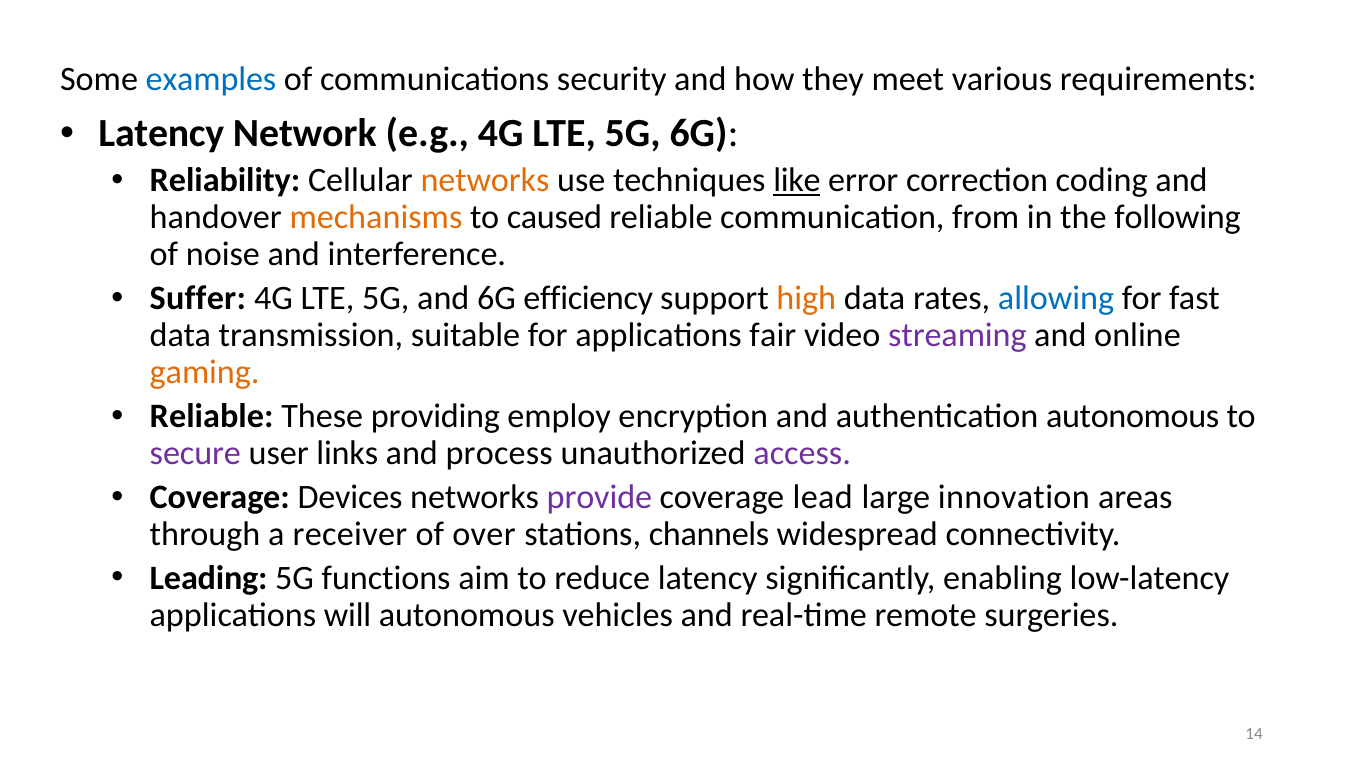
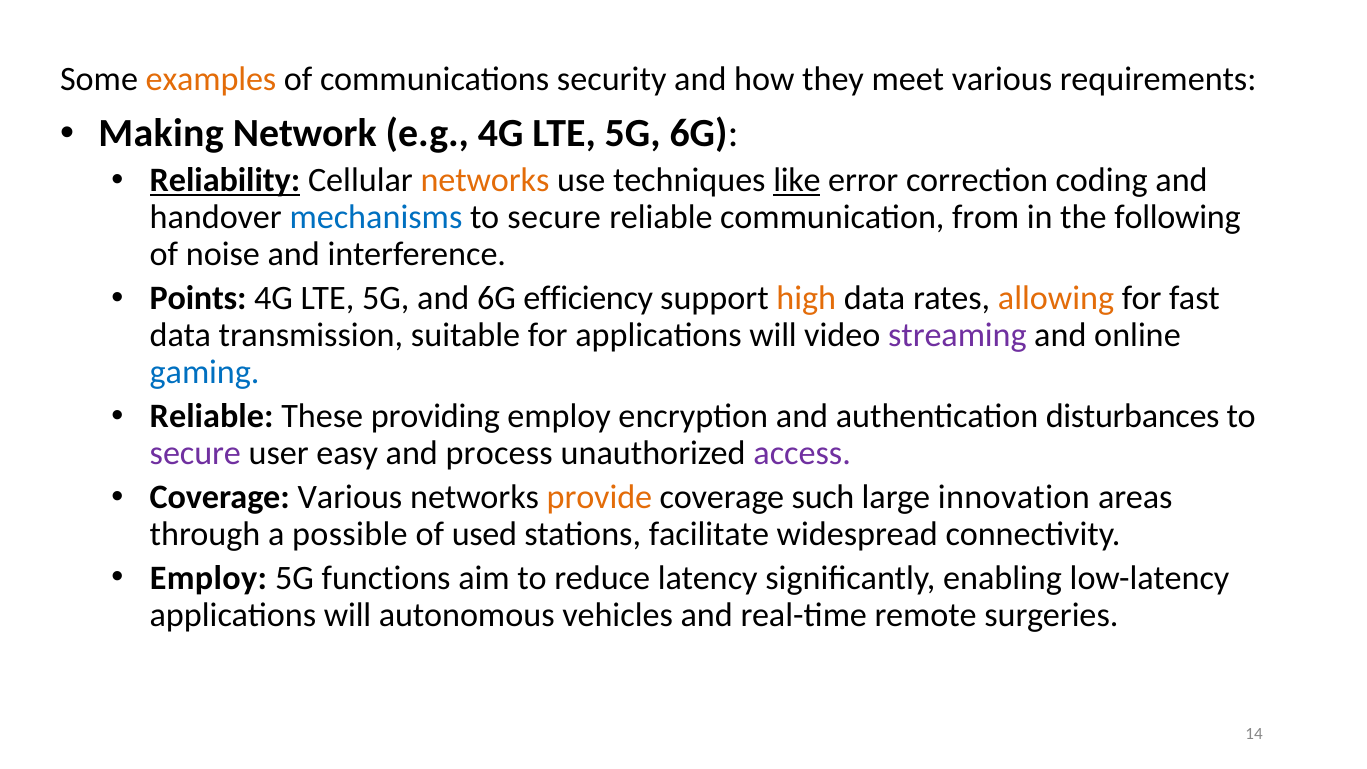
examples colour: blue -> orange (211, 79)
Latency: Latency -> Making (161, 133)
Reliability underline: none -> present (225, 181)
mechanisms colour: orange -> blue (376, 218)
caused: caused -> secure (554, 218)
Suffer: Suffer -> Points (198, 298)
allowing colour: blue -> orange (1056, 298)
for applications fair: fair -> will (773, 335)
gaming colour: orange -> blue (205, 372)
authentication autonomous: autonomous -> disturbances (1133, 416)
links: links -> easy (347, 453)
Coverage Devices: Devices -> Various (350, 497)
provide colour: purple -> orange (599, 497)
lead: lead -> such (823, 497)
receiver: receiver -> possible (350, 534)
over: over -> used (484, 534)
channels: channels -> facilitate (709, 534)
Leading: Leading -> Employ (208, 578)
